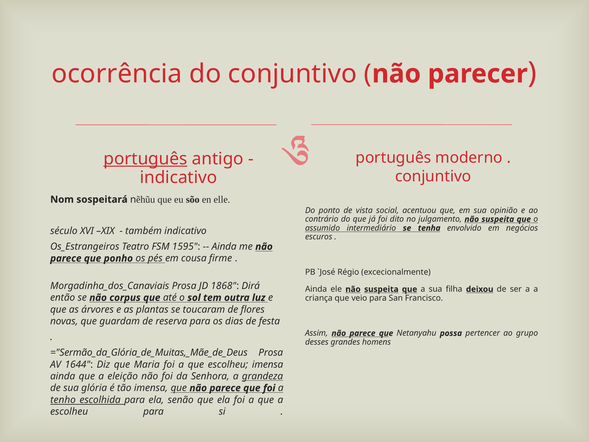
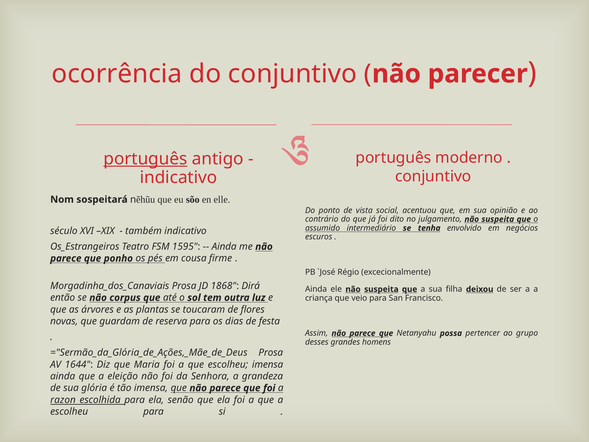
="Sermão_da_Glória_de_Muitas,_Mãe_de_Deus: ="Sermão_da_Glória_de_Muitas,_Mãe_de_Deus -> ="Sermão_da_Glória_de_Ações,_Mãe_de_Deus (149, 352)
grandeza underline: present -> none (262, 376)
tenho: tenho -> razon (63, 400)
